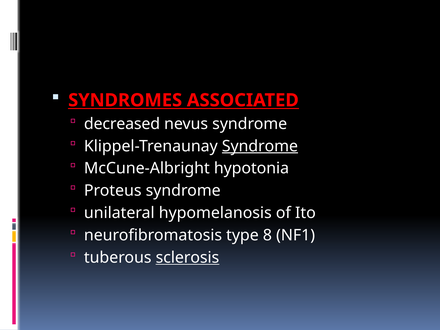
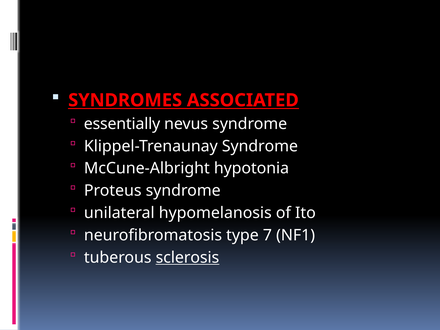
decreased: decreased -> essentially (122, 124)
Syndrome underline: present -> none (260, 146)
8: 8 -> 7 (267, 235)
